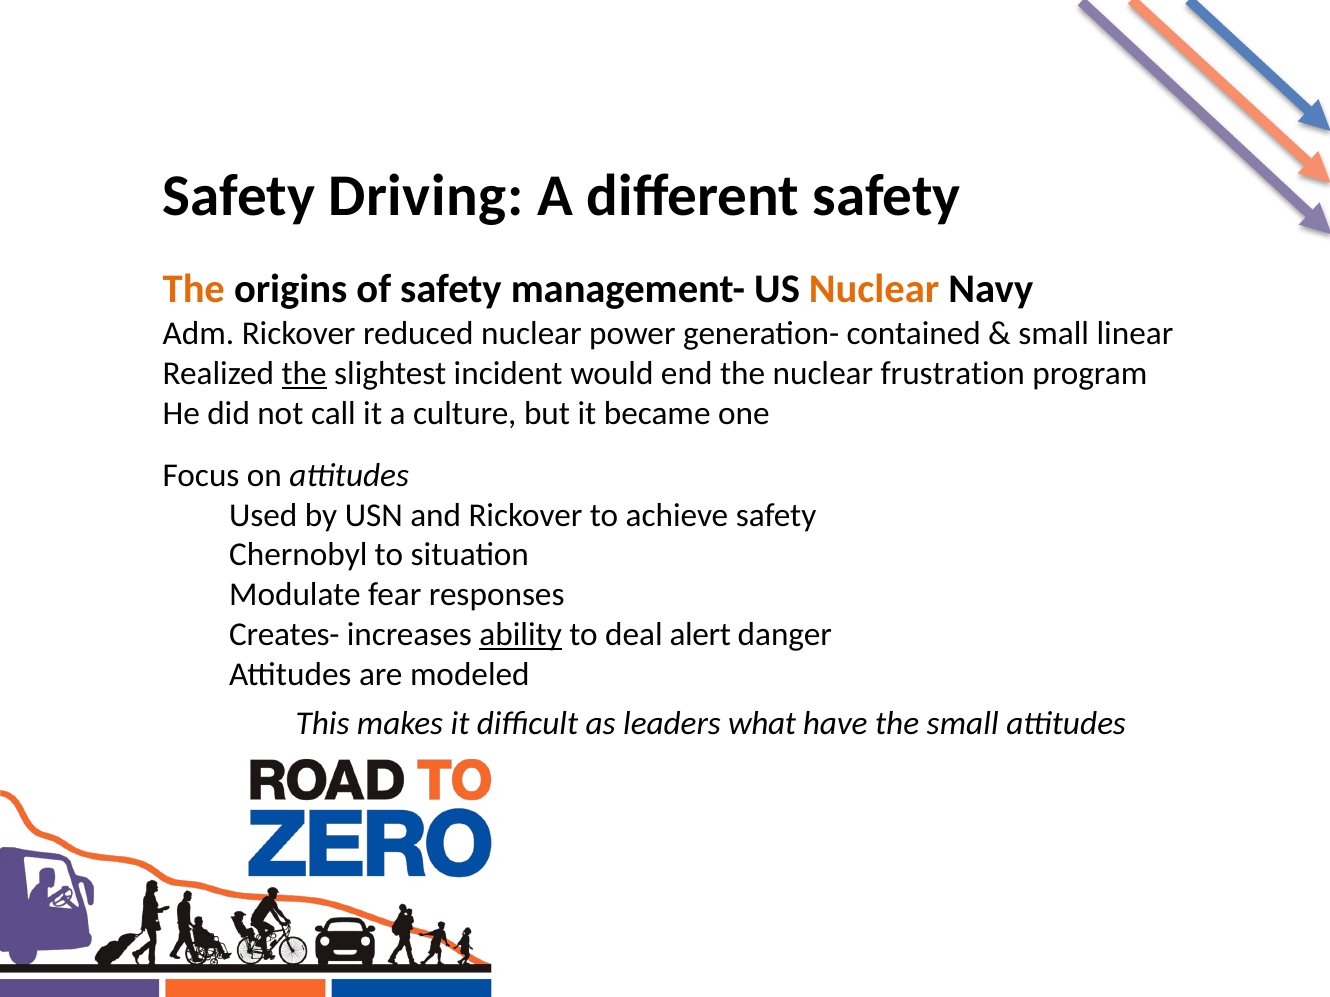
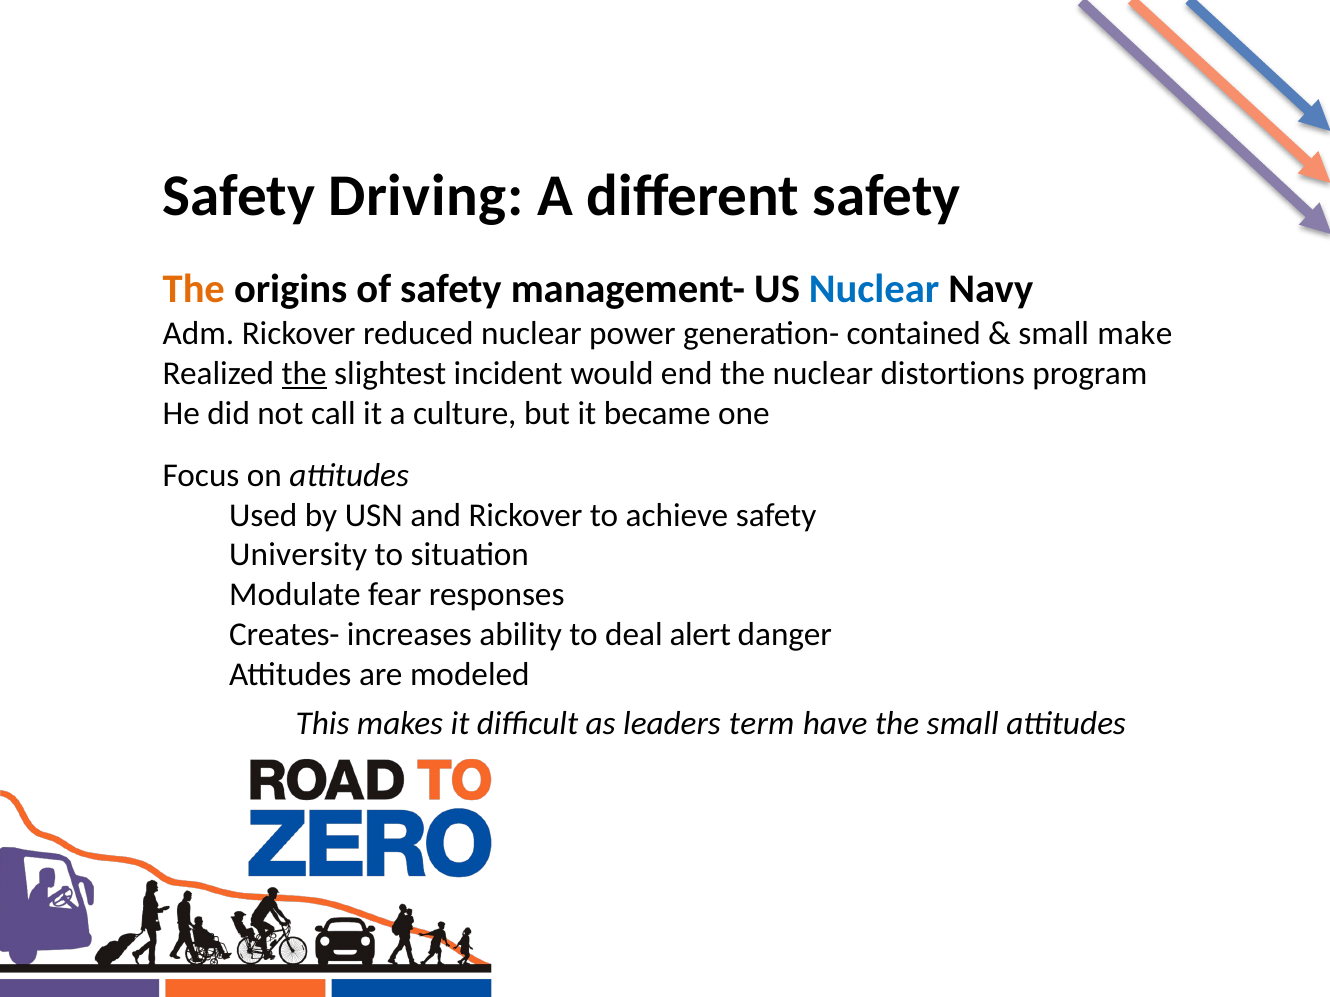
Nuclear colour: orange -> blue (874, 290)
linear: linear -> make (1135, 334)
frustration: frustration -> distortions (953, 373)
Chernobyl: Chernobyl -> University (298, 555)
ability underline: present -> none (521, 635)
what: what -> term (762, 724)
